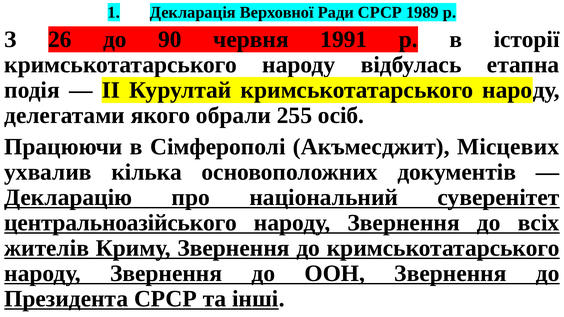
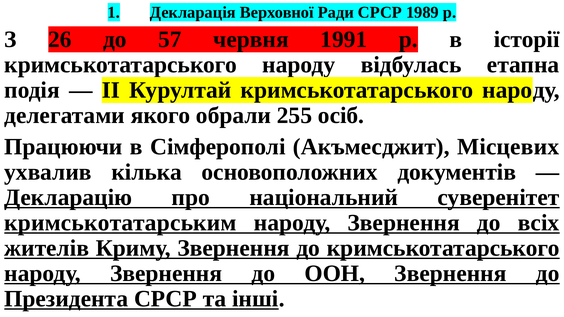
90: 90 -> 57 (170, 39)
центральноазійського: центральноазійського -> кримськотатарським (120, 223)
